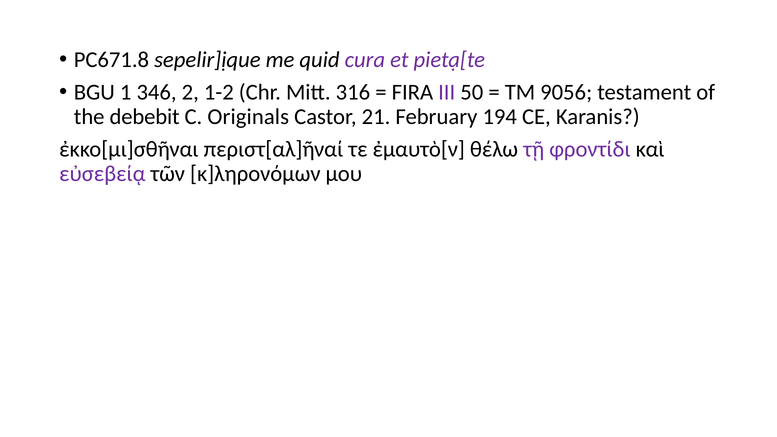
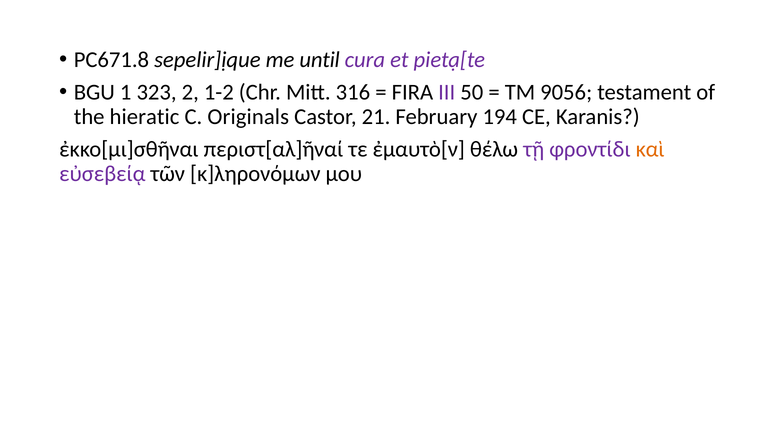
quid: quid -> until (320, 60)
346: 346 -> 323 (157, 92)
debebit: debebit -> hieratic (145, 117)
καὶ colour: black -> orange (650, 149)
